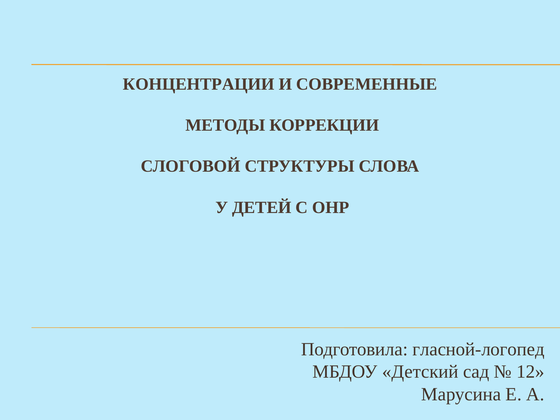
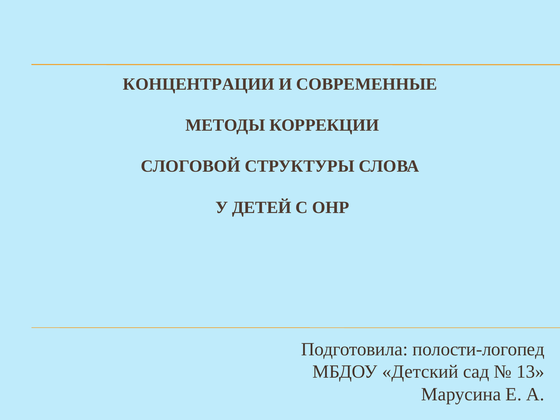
гласной-логопед: гласной-логопед -> полости-логопед (479, 349)
12: 12 -> 13 (530, 372)
